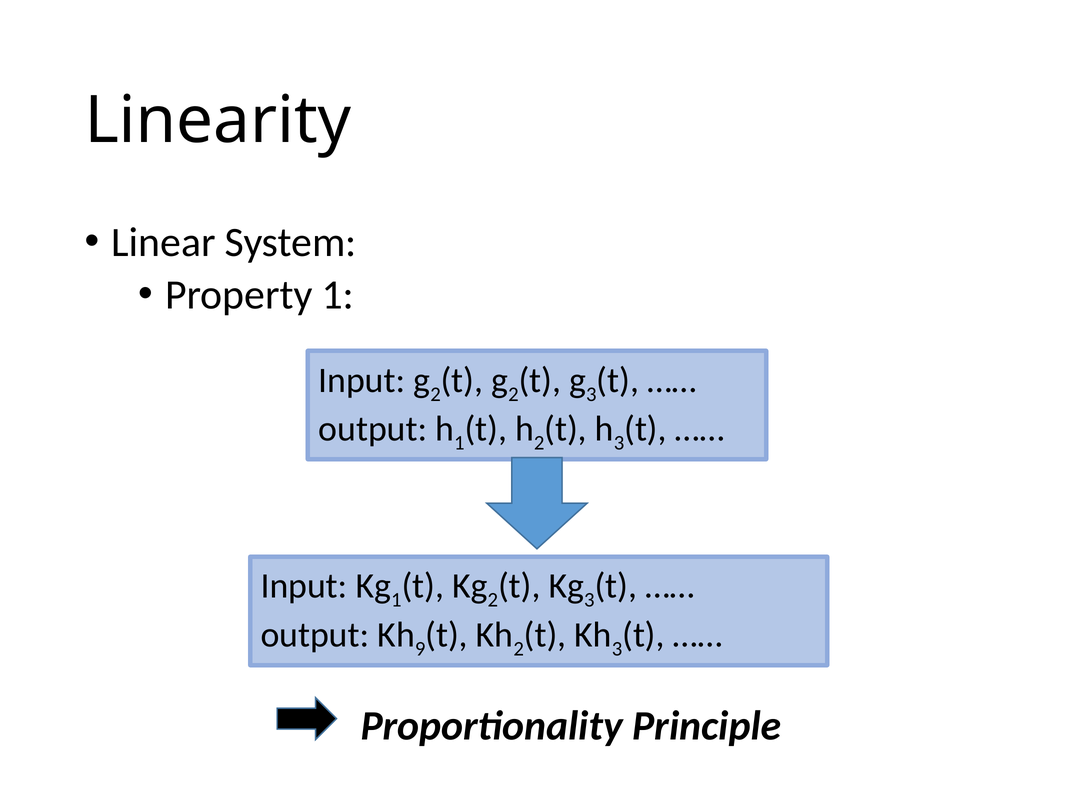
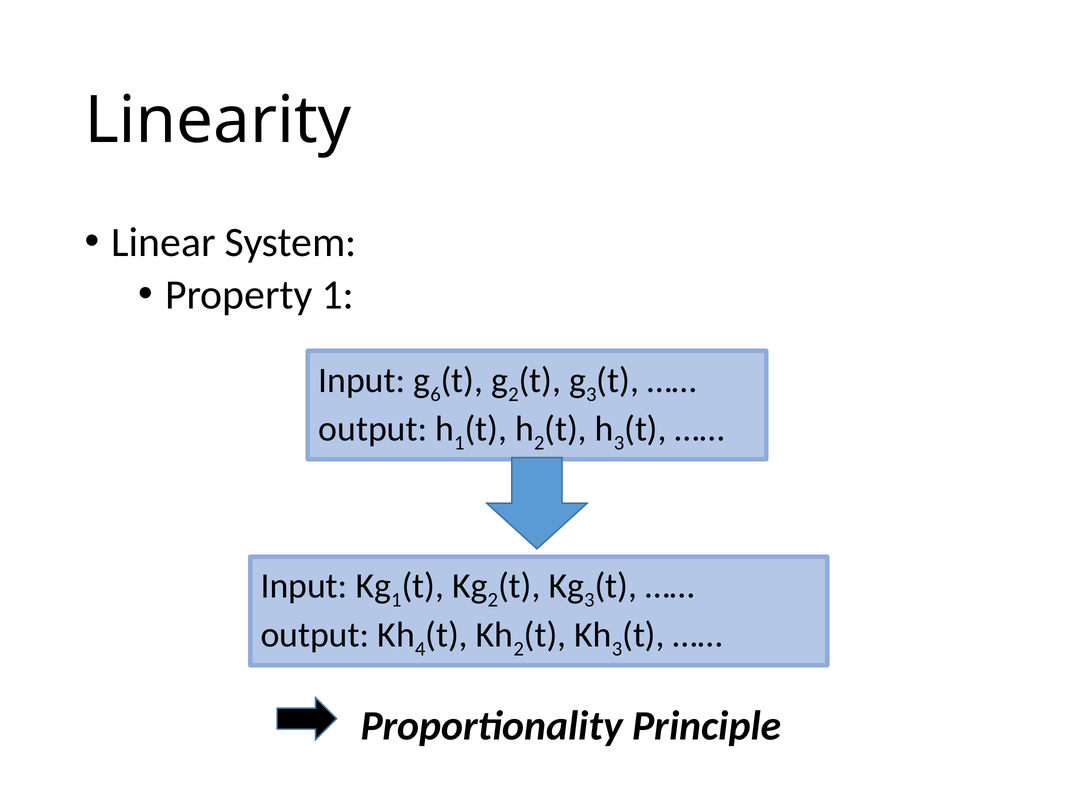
2: 2 -> 6 (436, 394)
9: 9 -> 4 (420, 648)
